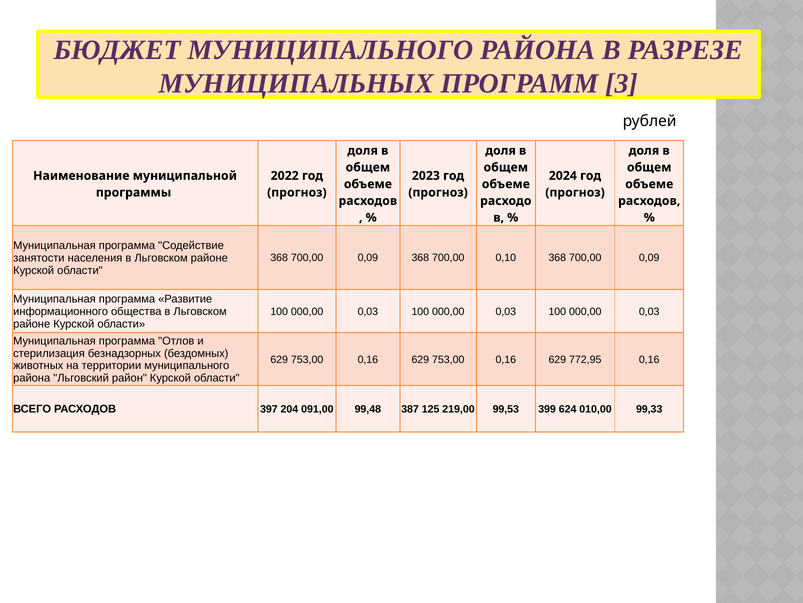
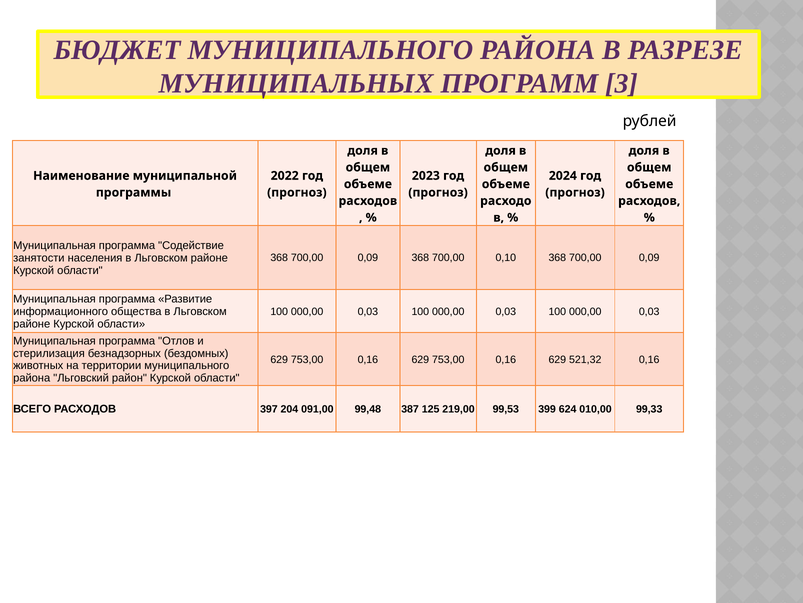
772,95: 772,95 -> 521,32 (585, 359)
